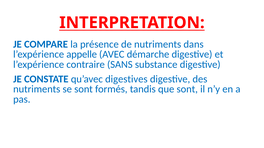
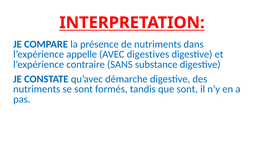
AVEC démarche: démarche -> digestives (148, 54)
qu’avec digestives: digestives -> démarche (126, 79)
